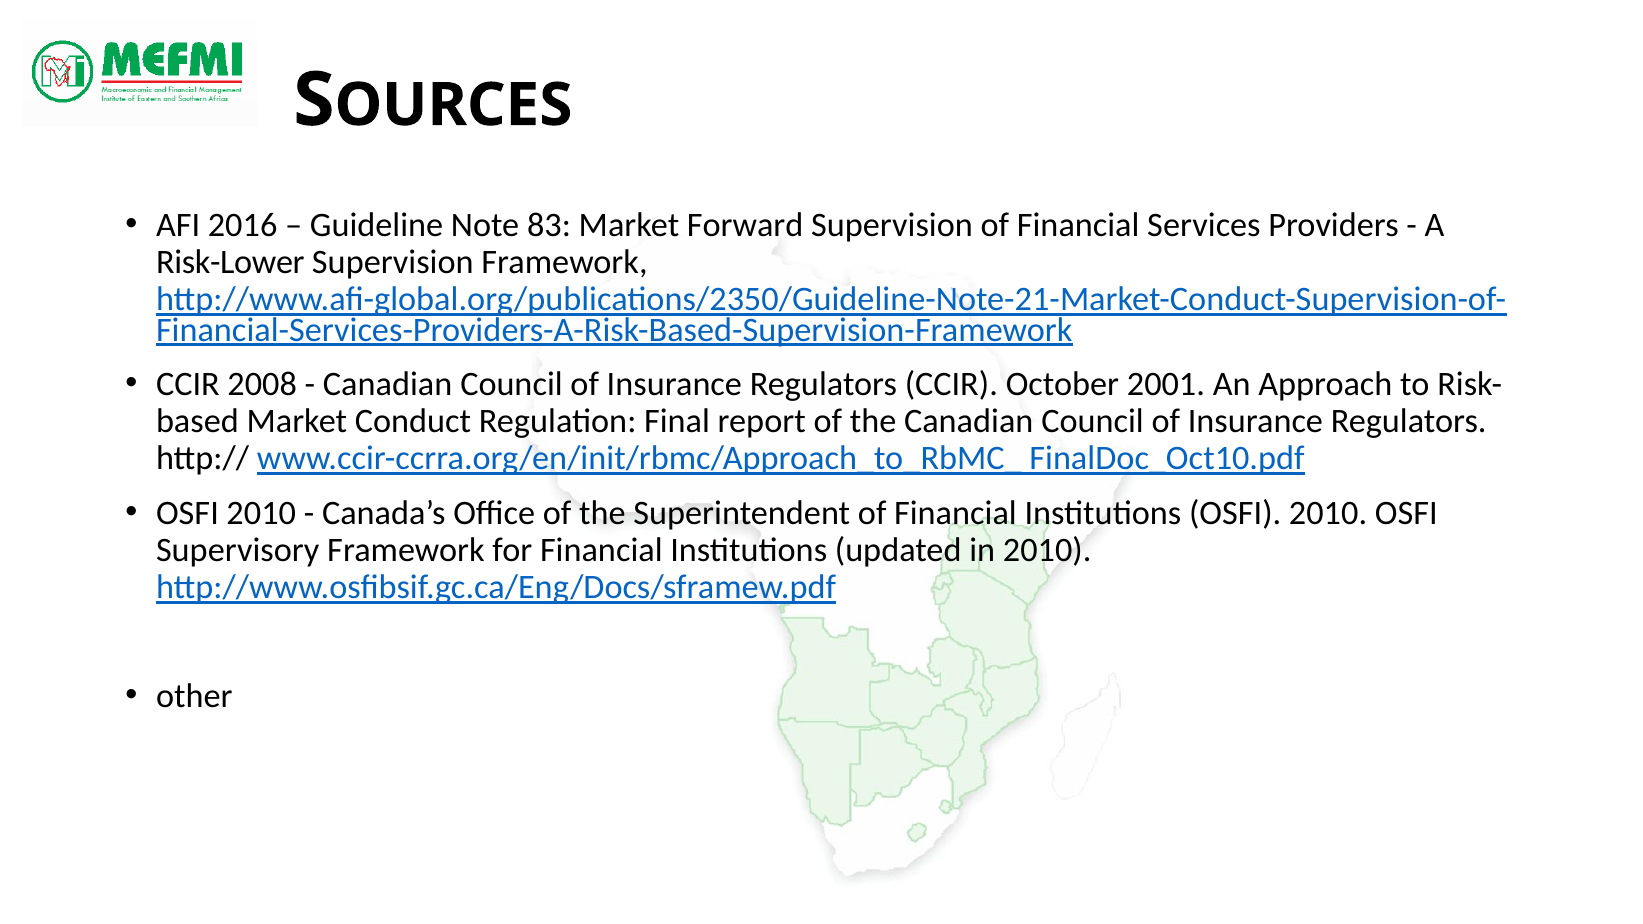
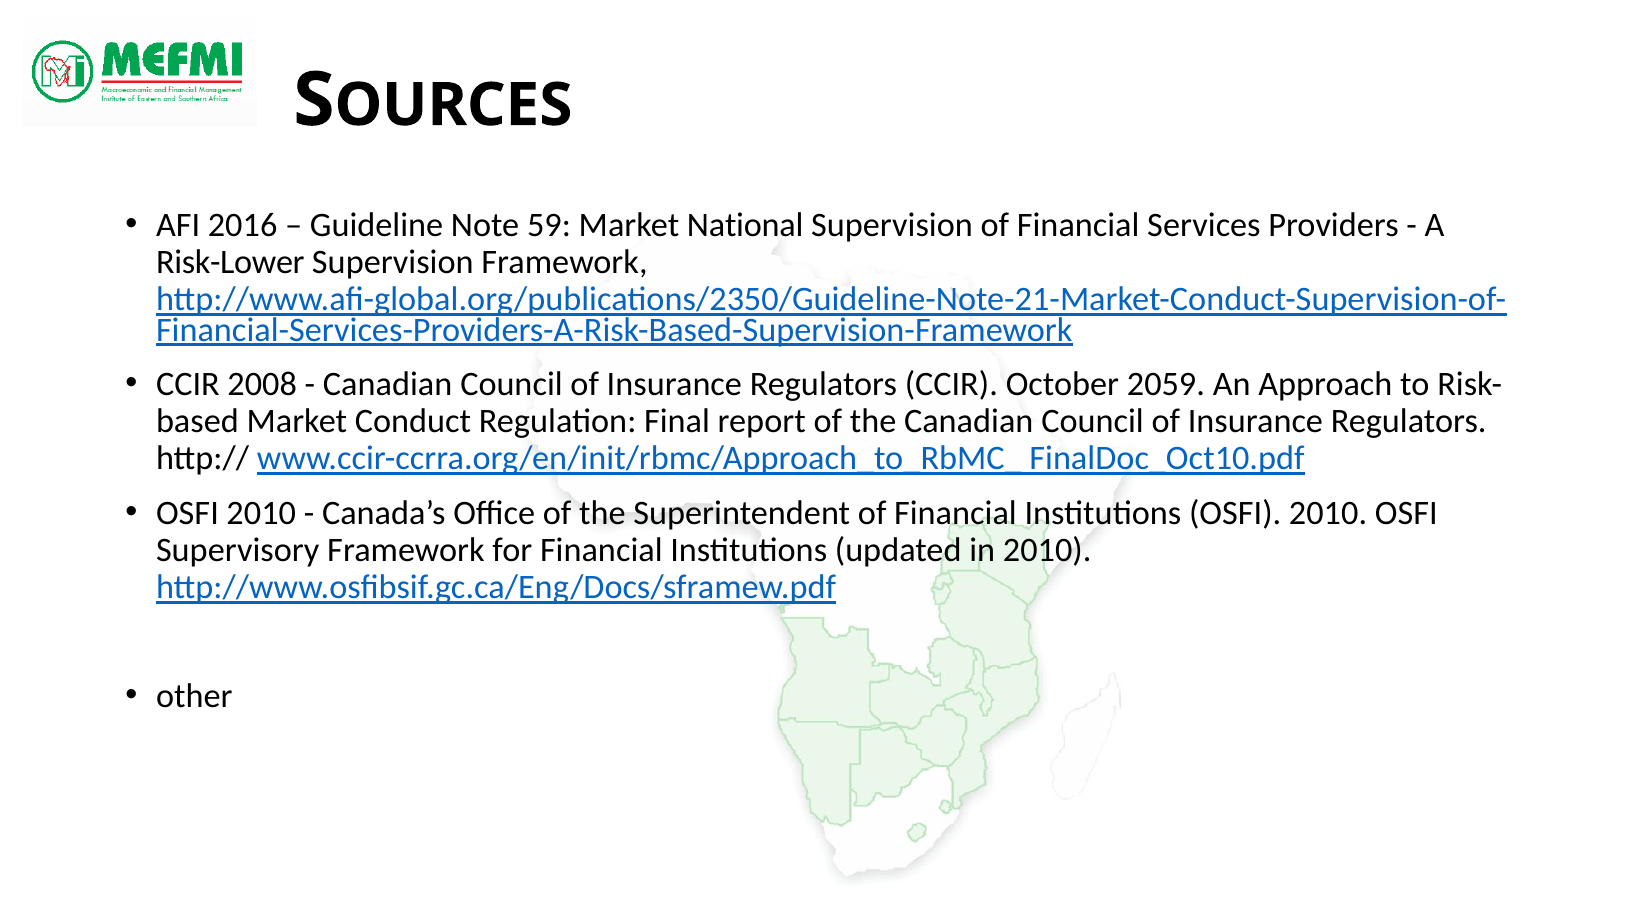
83: 83 -> 59 (549, 225)
Forward: Forward -> National (745, 225)
2001: 2001 -> 2059 (1166, 384)
